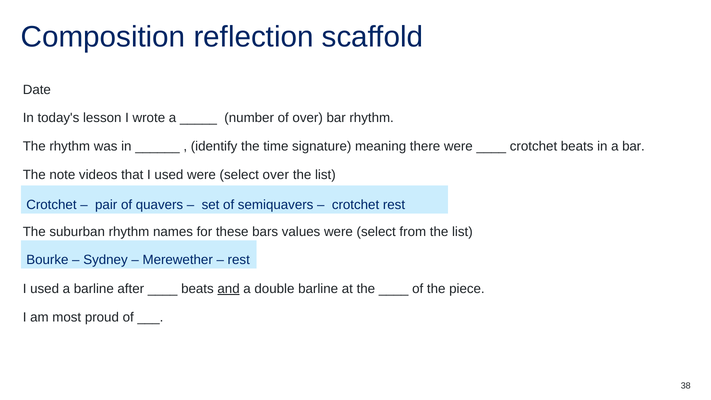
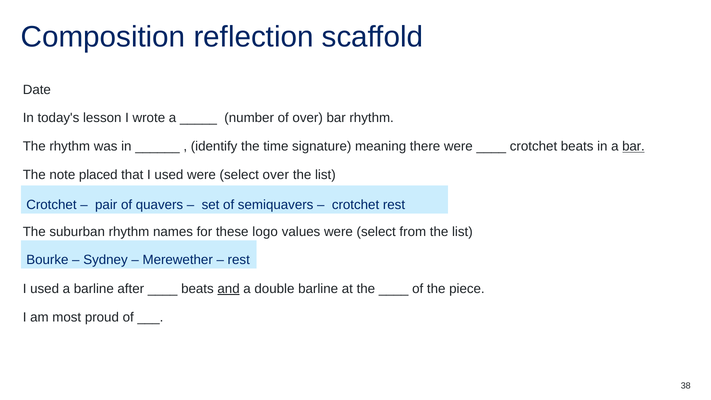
bar underline: none -> present (633, 147)
videos: videos -> placed (98, 175)
bars: bars -> logo (265, 232)
